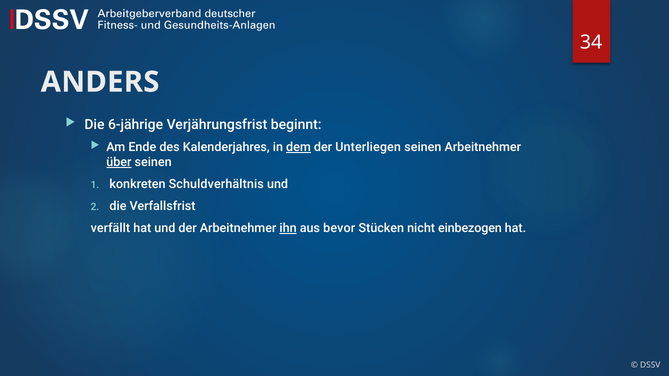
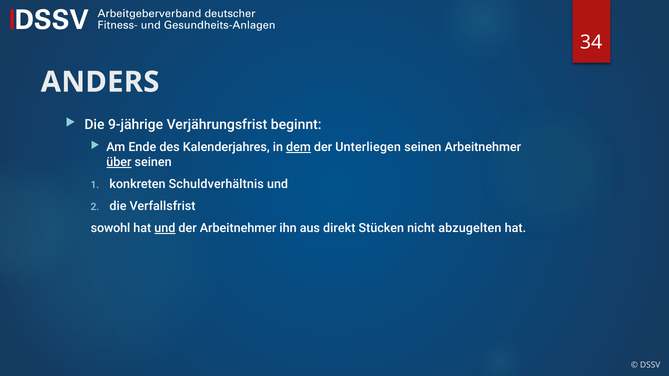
6-jährige: 6-jährige -> 9-jährige (136, 125)
verfällt: verfällt -> sowohl (110, 228)
und underline: none -> present (165, 228)
ihn underline: present -> none (288, 228)
bevor: bevor -> direkt (339, 228)
einbezogen: einbezogen -> abzugelten (470, 228)
